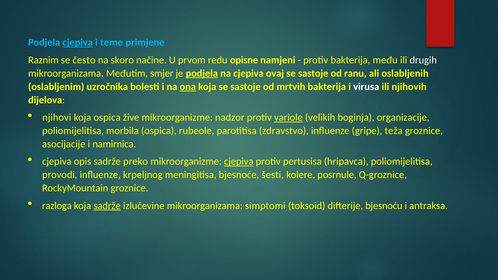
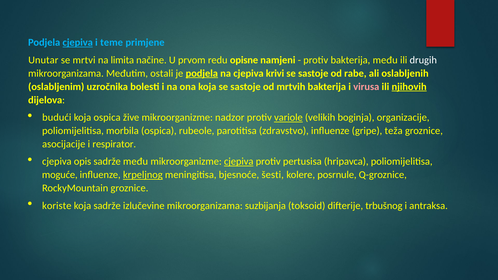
Raznim: Raznim -> Unutar (43, 60)
često: često -> mrtvi (84, 60)
skoro: skoro -> limita (122, 60)
smjer: smjer -> ostali (162, 73)
ovaj: ovaj -> krivi (275, 73)
ranu: ranu -> rabe (355, 73)
ona underline: present -> none (188, 87)
virusa colour: white -> pink (366, 87)
njihovih underline: none -> present (409, 87)
njihovi: njihovi -> budući (57, 117)
namirnica: namirnica -> respirator (114, 144)
sadrže preko: preko -> među (136, 162)
provodi: provodi -> moguće (60, 175)
krpeljnog underline: none -> present (143, 175)
razloga: razloga -> koriste (57, 206)
sadrže underline: present -> none (107, 206)
simptomi: simptomi -> suzbijanja (265, 206)
bjesnoću: bjesnoću -> trbušnog (384, 206)
